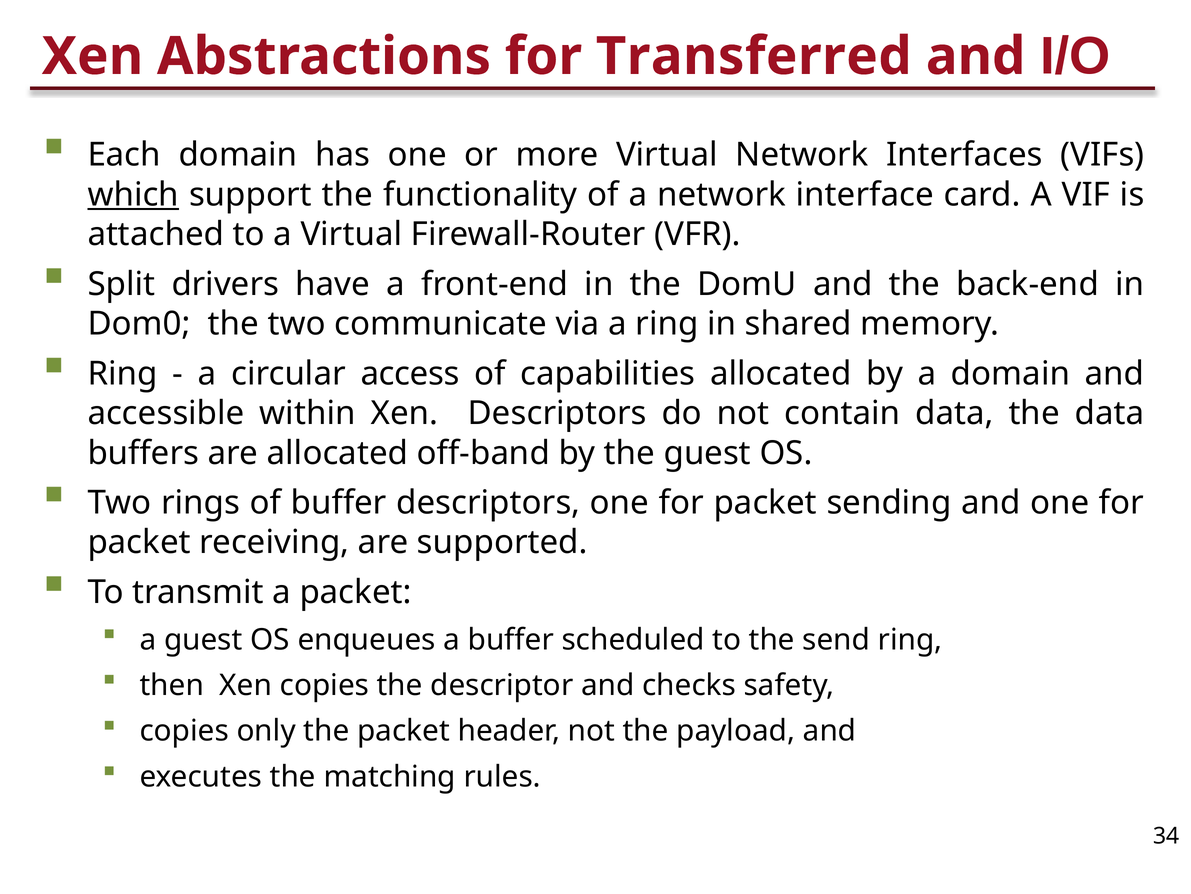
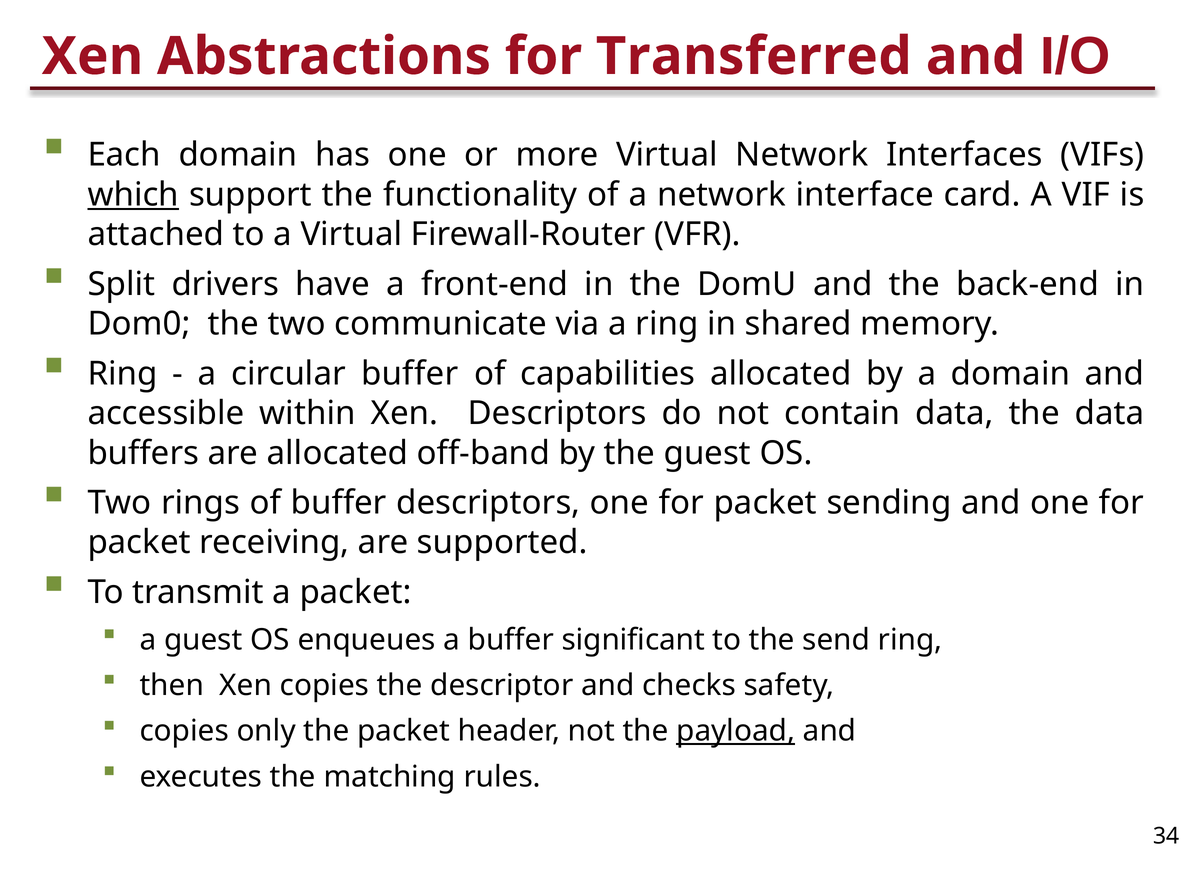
circular access: access -> buffer (410, 373)
scheduled: scheduled -> significant (633, 639)
payload underline: none -> present (736, 731)
